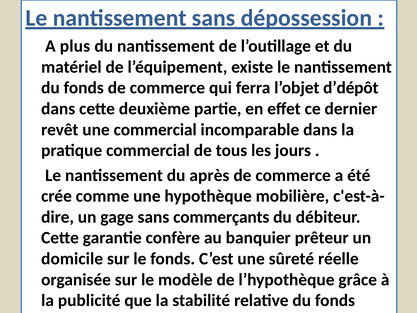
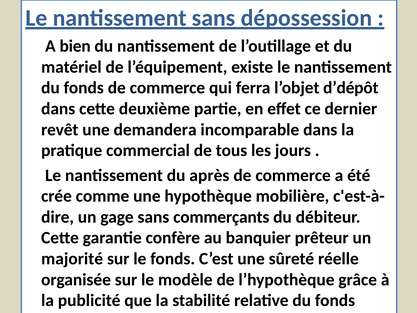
plus: plus -> bien (75, 46)
une commercial: commercial -> demandera (155, 130)
domicile: domicile -> majorité (72, 259)
